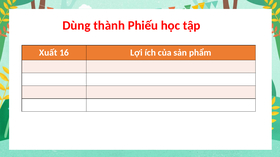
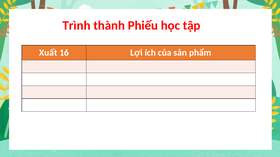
Dùng: Dùng -> Trình (76, 26)
